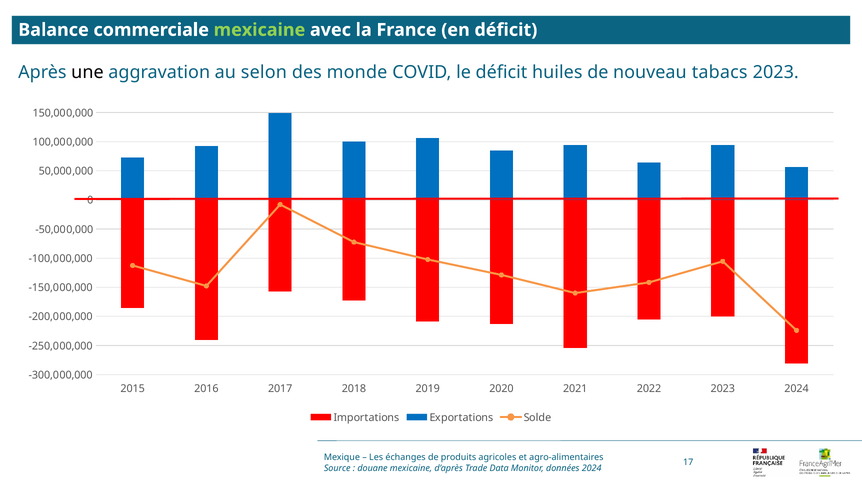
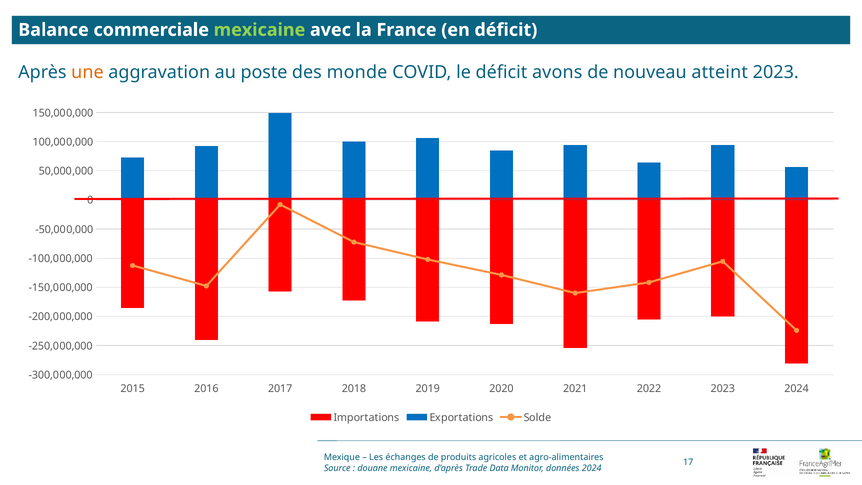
une colour: black -> orange (87, 72)
selon: selon -> poste (264, 72)
huiles: huiles -> avons (557, 72)
tabacs: tabacs -> atteint (720, 72)
